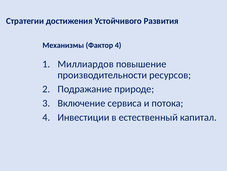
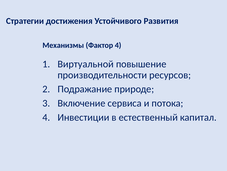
Миллиардов: Миллиардов -> Виртуальной (86, 64)
